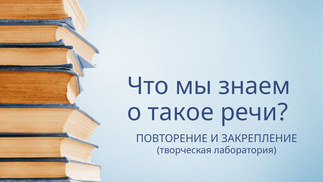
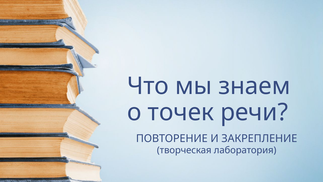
такое: такое -> точек (181, 112)
